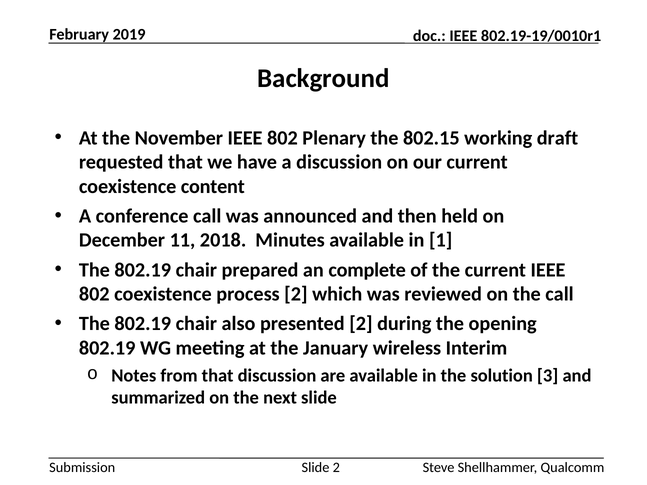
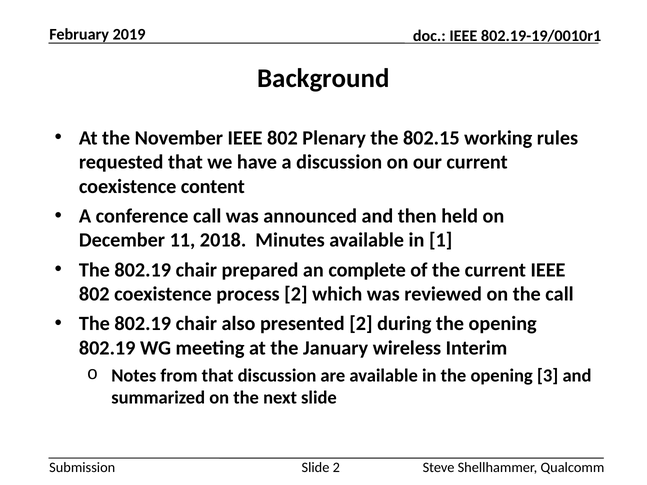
draft: draft -> rules (557, 138)
in the solution: solution -> opening (502, 376)
